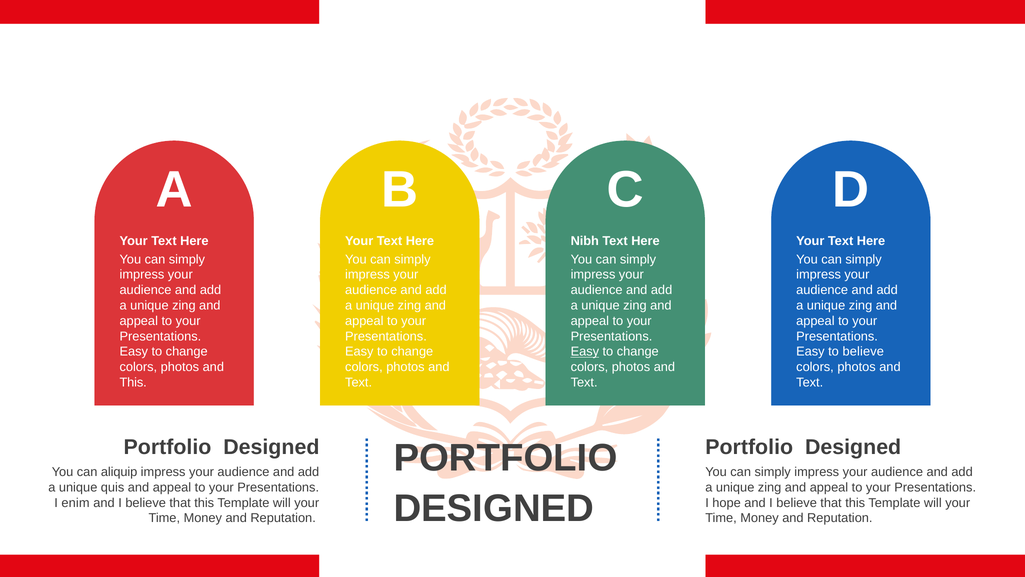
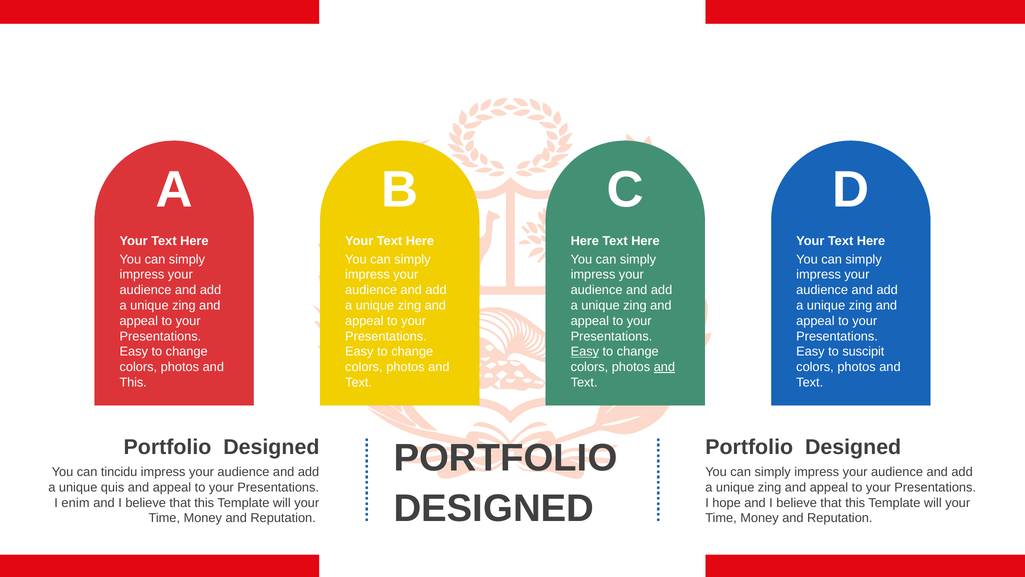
Nibh: Nibh -> Here (585, 241)
to believe: believe -> suscipit (863, 351)
and underline: none -> present (664, 367)
aliquip: aliquip -> tincidu (119, 472)
